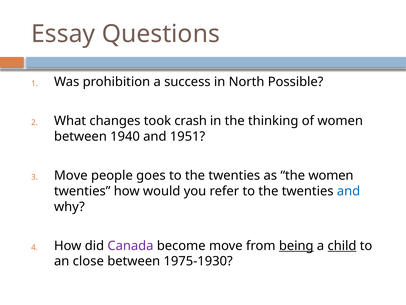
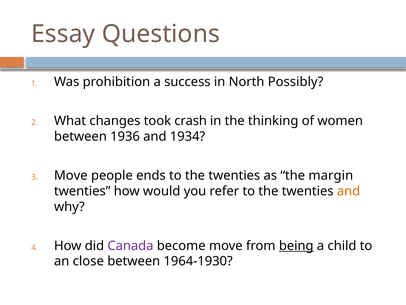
Possible: Possible -> Possibly (296, 82)
1940: 1940 -> 1936 (125, 136)
1951: 1951 -> 1934 (187, 136)
goes: goes -> ends (151, 175)
the women: women -> margin (331, 175)
and colour: blue -> orange (349, 191)
child underline: present -> none (342, 245)
1975-1930: 1975-1930 -> 1964-1930 (198, 261)
